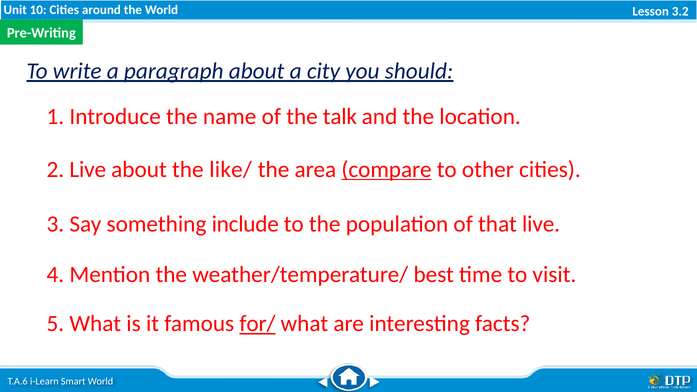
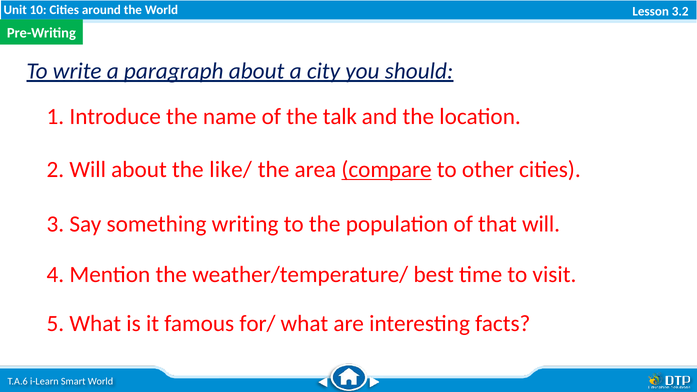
2 Live: Live -> Will (88, 170)
include: include -> writing (245, 224)
that live: live -> will (541, 224)
for/ underline: present -> none (257, 324)
